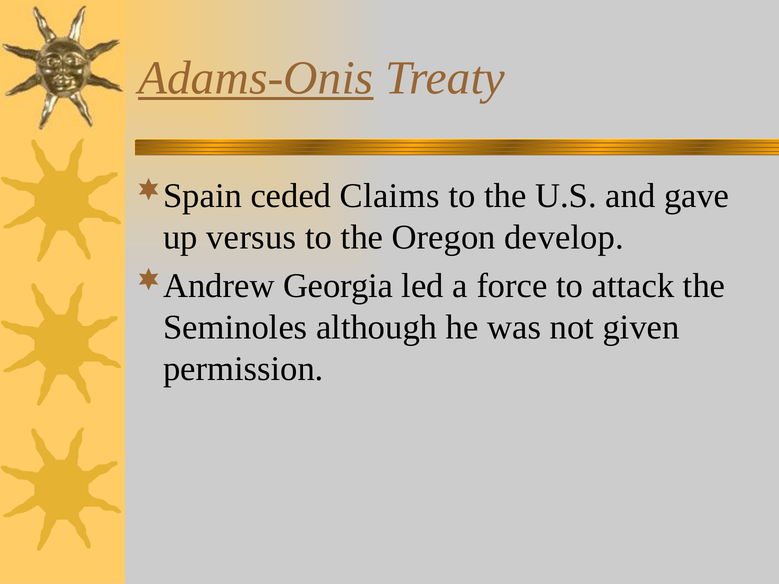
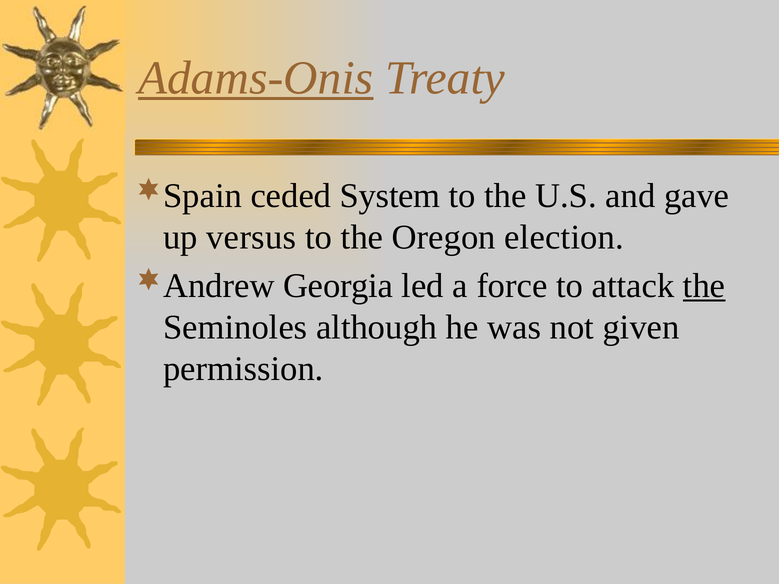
Claims: Claims -> System (390, 196)
develop: develop -> election (564, 237)
the underline: none -> present (704, 286)
